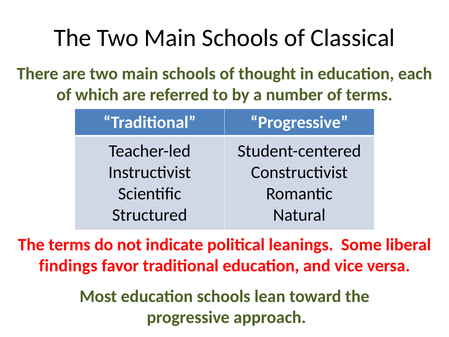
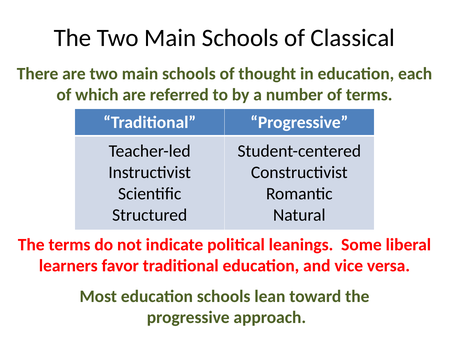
findings: findings -> learners (68, 265)
